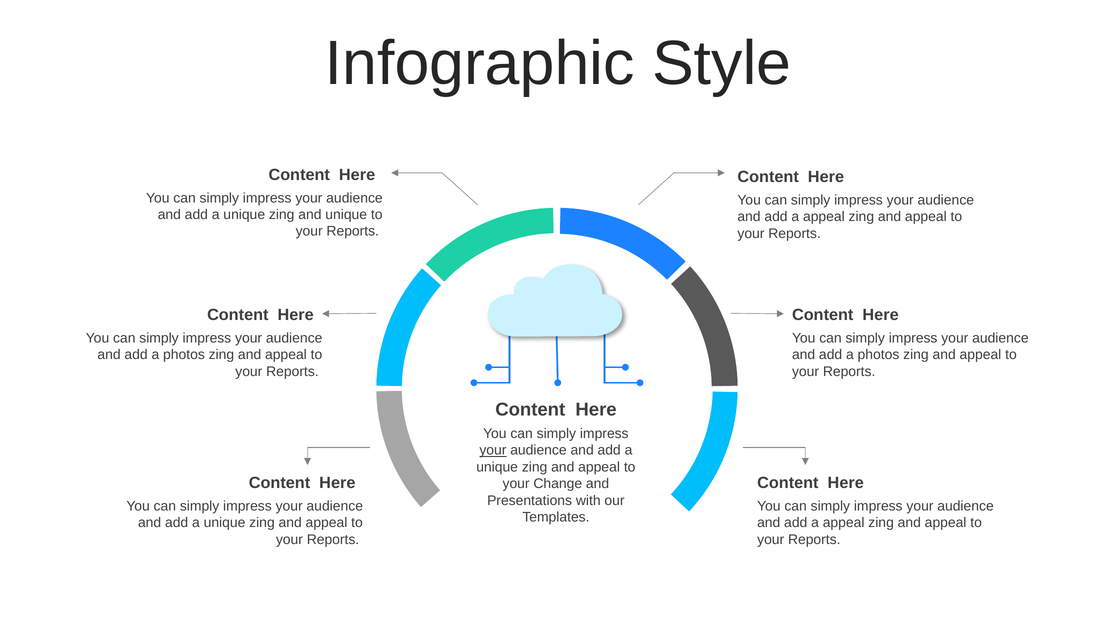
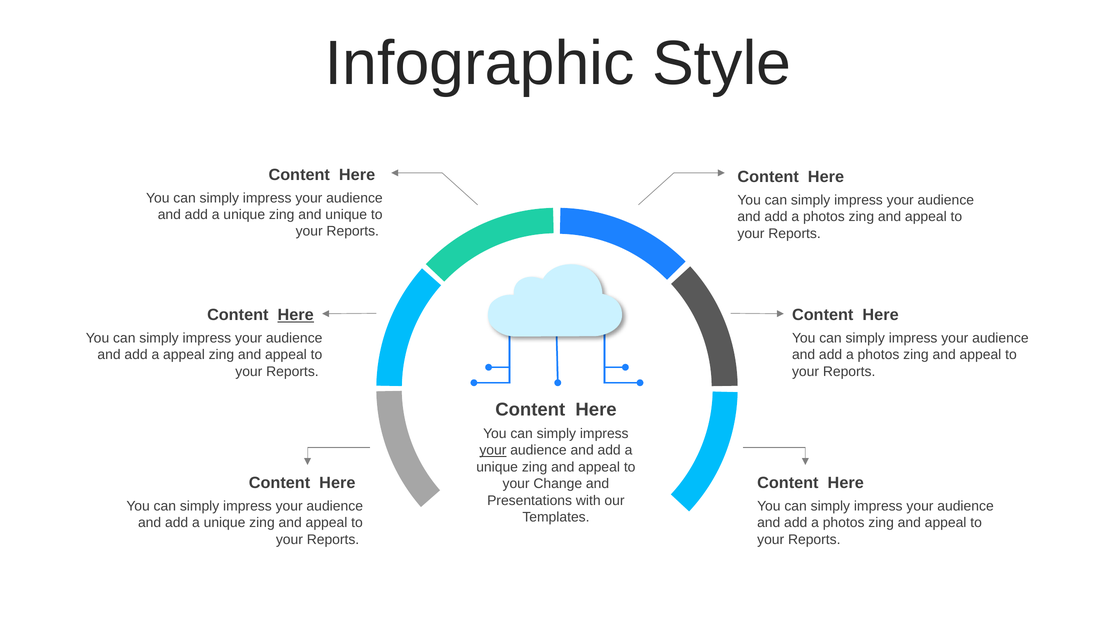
appeal: appeal -> photos (824, 217)
Here underline: none -> present (296, 315)
photos: photos -> appeal (184, 355)
appeal: appeal -> photos (844, 523)
